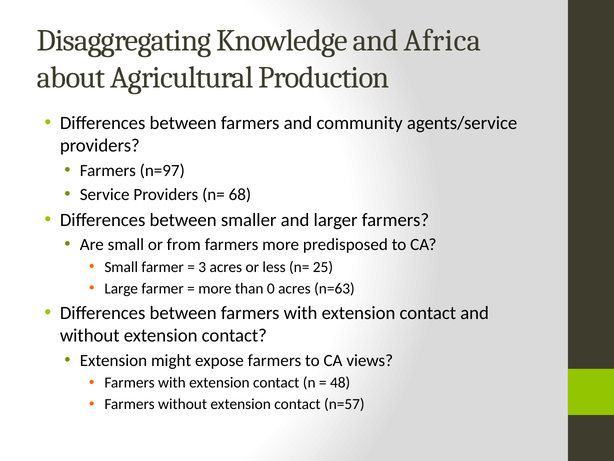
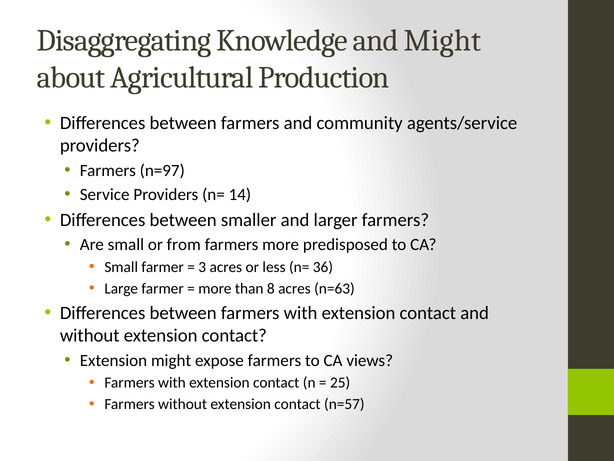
and Africa: Africa -> Might (443, 41)
68: 68 -> 14 (240, 194)
25: 25 -> 36 (323, 267)
0: 0 -> 8 (271, 288)
48: 48 -> 25 (340, 382)
